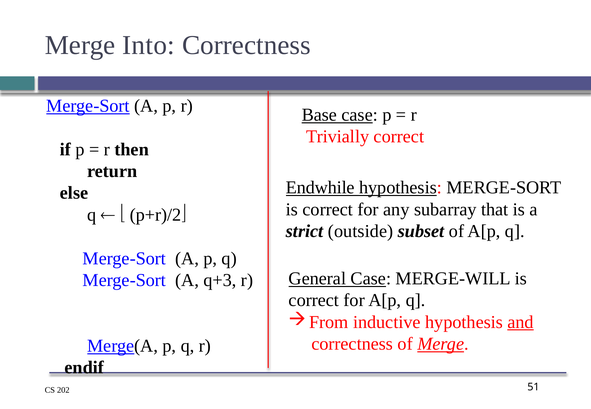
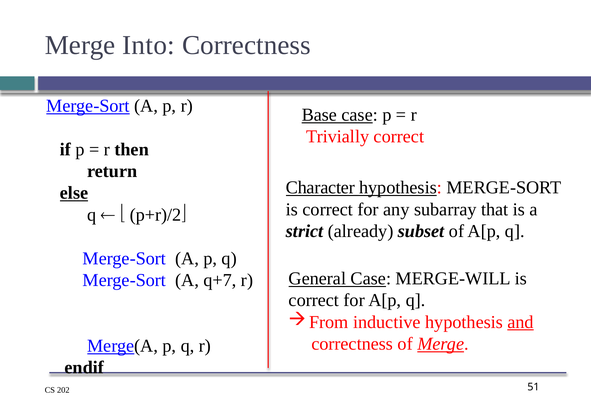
Endwhile: Endwhile -> Character (320, 188)
else underline: none -> present (74, 193)
outside: outside -> already (361, 231)
q+3: q+3 -> q+7 (220, 280)
